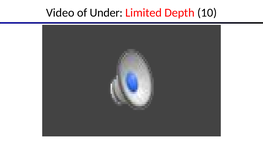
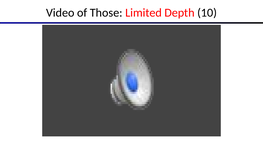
Under: Under -> Those (106, 13)
